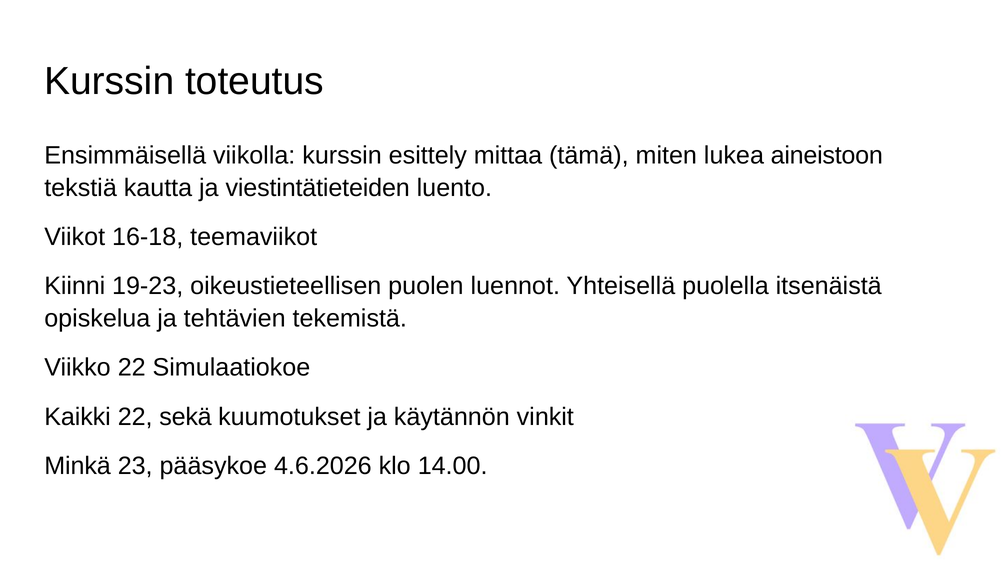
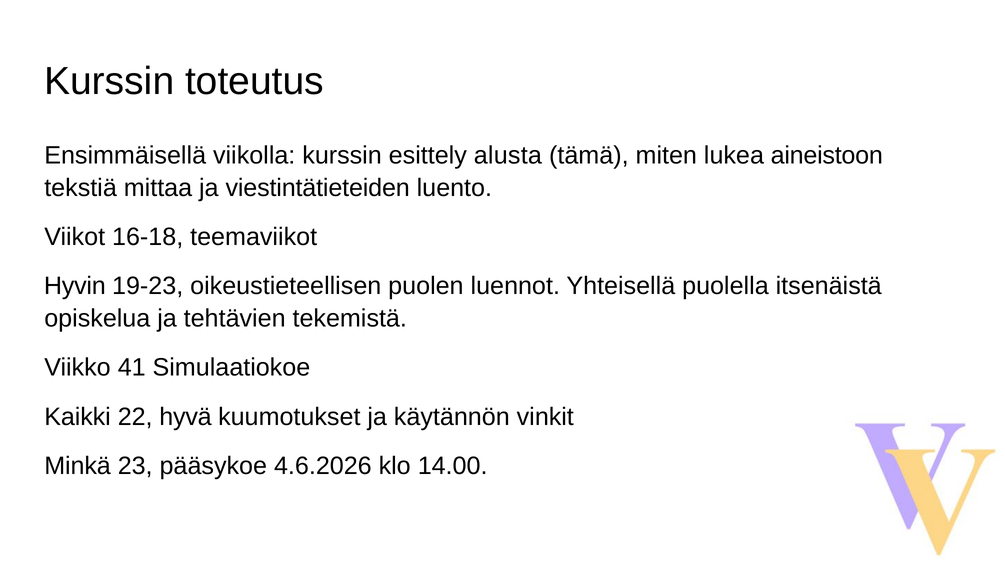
mittaa: mittaa -> alusta (508, 155)
kautta: kautta -> mittaa (158, 188)
Kiinni: Kiinni -> Hyvin (75, 286)
Viikko 22: 22 -> 41 (132, 367)
sekä: sekä -> hyvä (186, 416)
